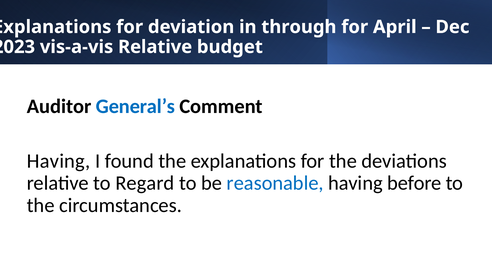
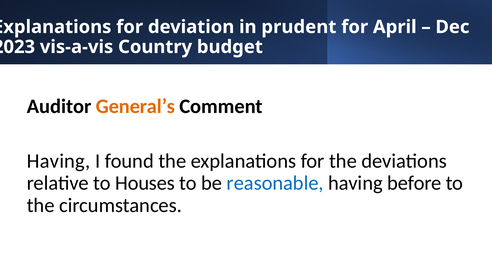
through: through -> prudent (299, 27)
vis-a-vis Relative: Relative -> Country (155, 47)
General’s colour: blue -> orange (135, 106)
Regard: Regard -> Houses (145, 183)
